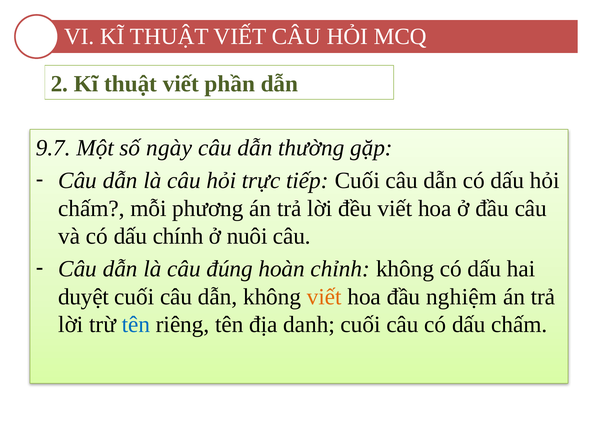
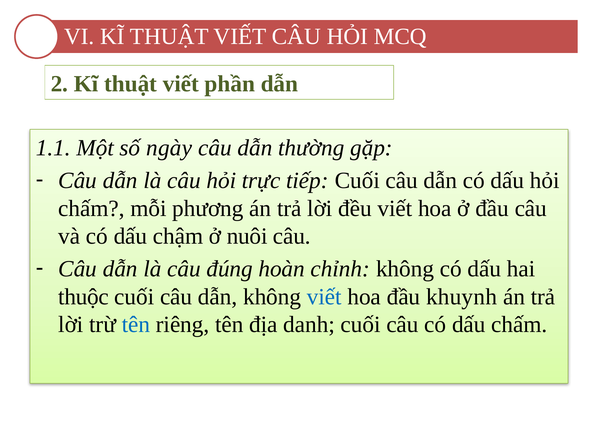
9.7: 9.7 -> 1.1 (53, 148)
chính: chính -> chậm (178, 237)
duyệt: duyệt -> thuộc (84, 297)
viết colour: orange -> blue (324, 297)
nghiệm: nghiệm -> khuynh (462, 297)
